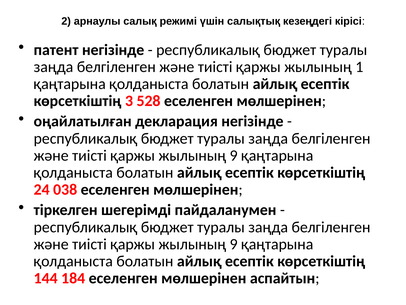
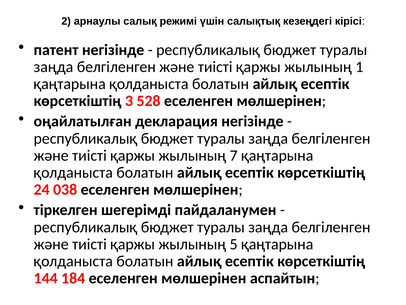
9: 9 -> 7 (234, 155)
9: 9 -> 5 (234, 244)
